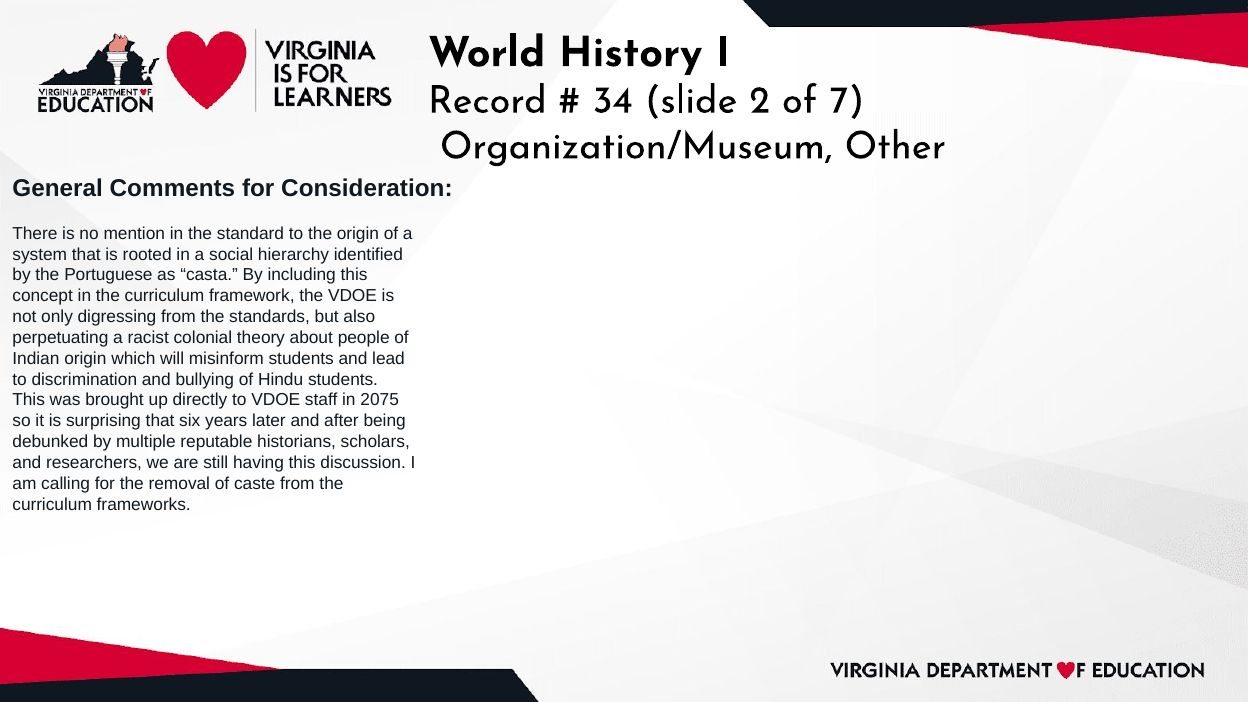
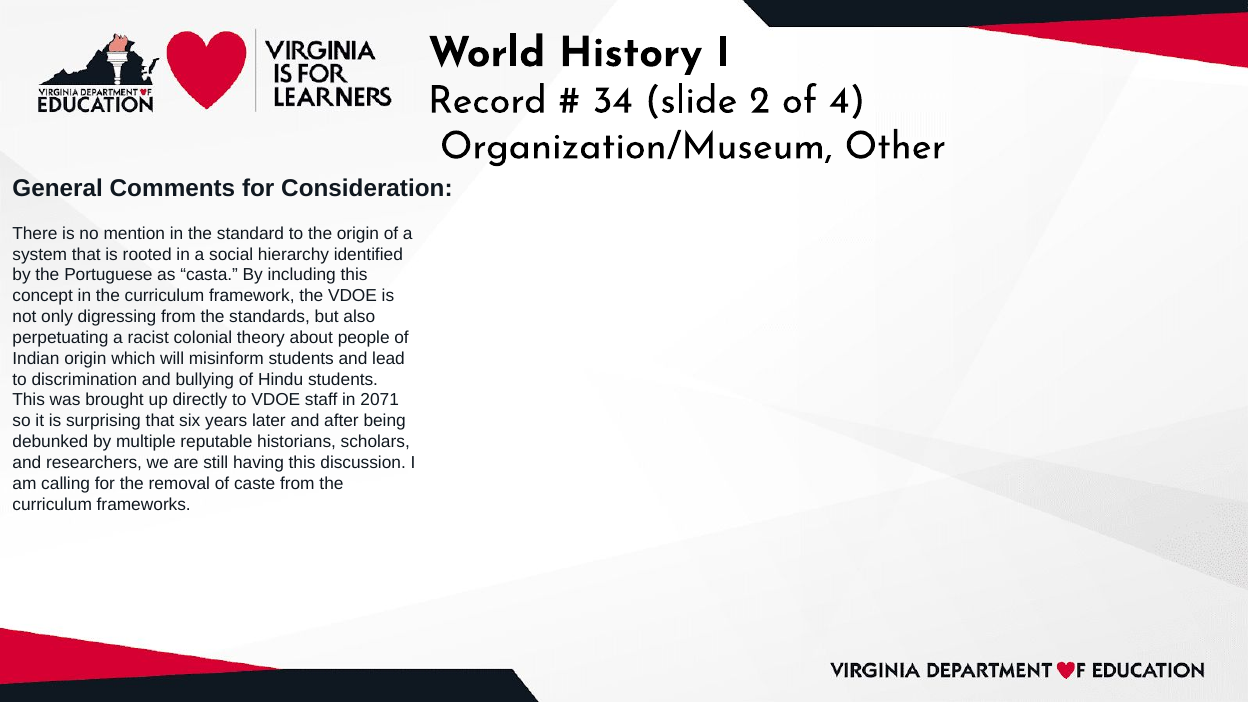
7: 7 -> 4 (847, 100)
2075: 2075 -> 2071 (380, 400)
